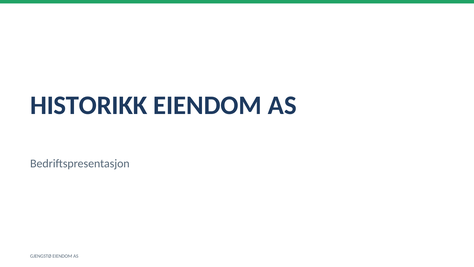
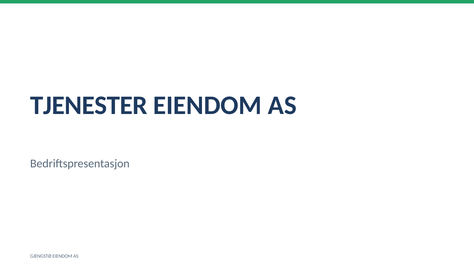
HISTORIKK: HISTORIKK -> TJENESTER (89, 105)
